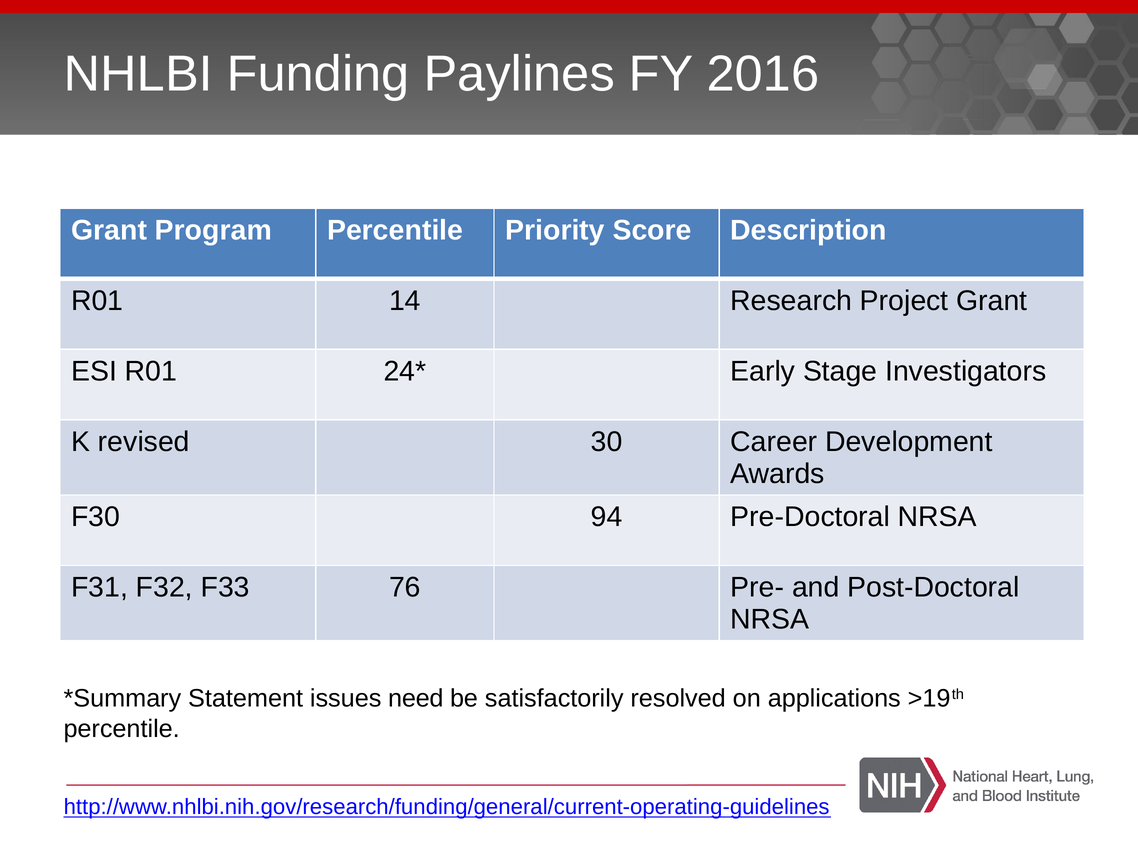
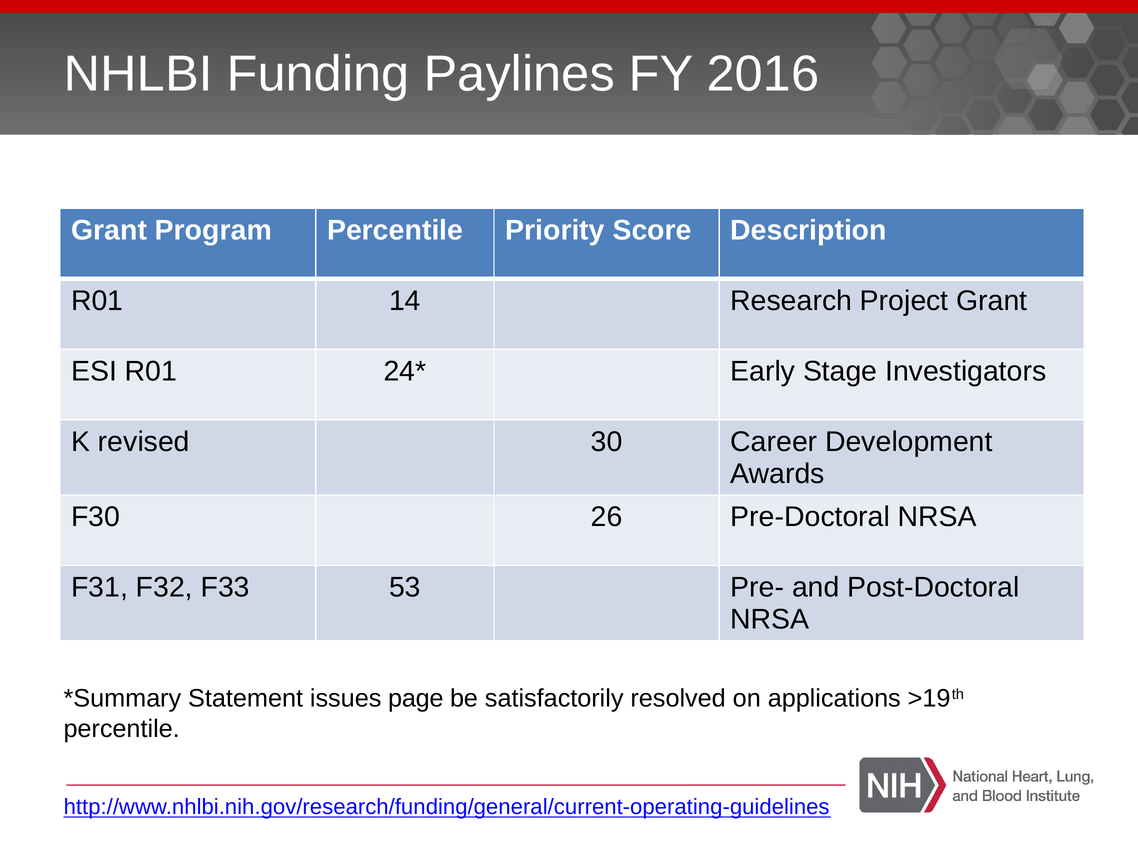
94: 94 -> 26 (607, 517)
76: 76 -> 53 (405, 588)
need: need -> page (416, 699)
